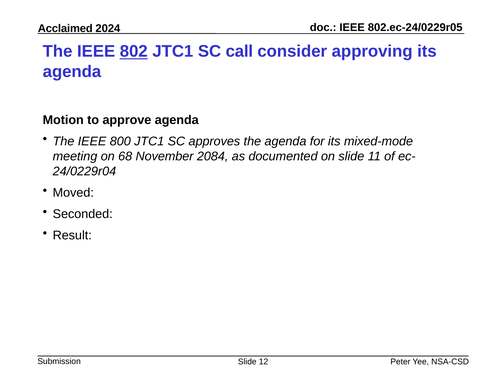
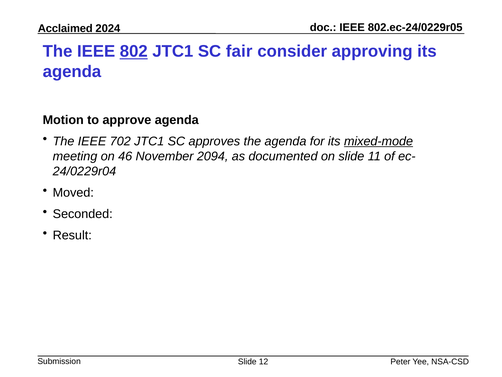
call: call -> fair (239, 51)
800: 800 -> 702 (120, 141)
mixed-mode underline: none -> present (379, 141)
68: 68 -> 46 (125, 156)
2084: 2084 -> 2094 (213, 156)
